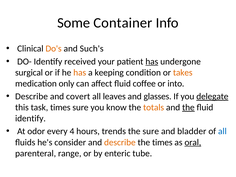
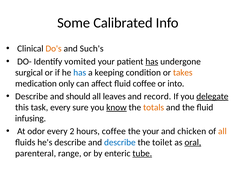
Container: Container -> Calibrated (123, 23)
received: received -> vomited (80, 61)
has colour: orange -> blue (80, 73)
covert: covert -> should (78, 96)
glasses: glasses -> record (157, 96)
task times: times -> every (60, 107)
know underline: none -> present (116, 107)
the underline: present -> none (188, 107)
identify: identify -> infusing (30, 118)
4: 4 -> 2 (72, 131)
hours trends: trends -> coffee (114, 131)
the sure: sure -> your (151, 131)
bladder: bladder -> chicken (192, 131)
all colour: blue -> orange (222, 131)
he's consider: consider -> describe (70, 142)
describe colour: orange -> blue (120, 142)
the times: times -> toilet (162, 142)
tube underline: none -> present (142, 153)
